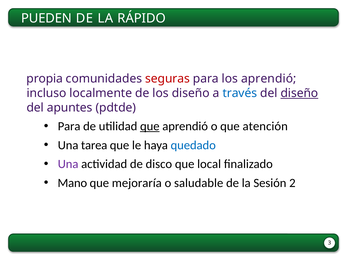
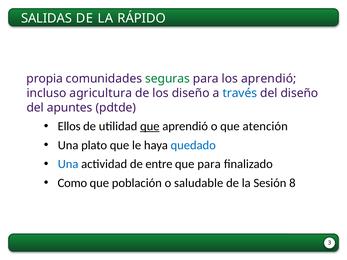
PUEDEN: PUEDEN -> SALIDAS (46, 18)
seguras colour: red -> green (168, 79)
localmente: localmente -> agricultura (101, 93)
diseño underline: present -> none (299, 93)
Para: Para -> Ellos (69, 126)
tarea: tarea -> plato (94, 145)
Una colour: purple -> blue (68, 164)
disco: disco -> entre (159, 164)
que local: local -> para (209, 164)
Mano: Mano -> Como (72, 183)
mejoraría: mejoraría -> población (137, 183)
2: 2 -> 8 (292, 183)
